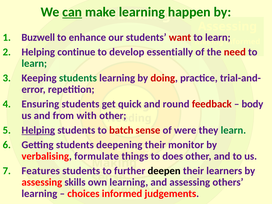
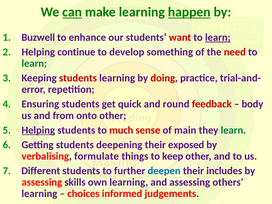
happen underline: none -> present (189, 12)
learn underline: none -> present (218, 37)
essentially: essentially -> something (170, 52)
students colour: green -> red (78, 78)
with: with -> onto (87, 116)
batch: batch -> much (121, 130)
were: were -> main (185, 130)
monitor: monitor -> exposed (186, 145)
does: does -> keep (173, 156)
Features: Features -> Different (41, 171)
deepen colour: black -> blue (164, 171)
learners: learners -> includes (224, 171)
